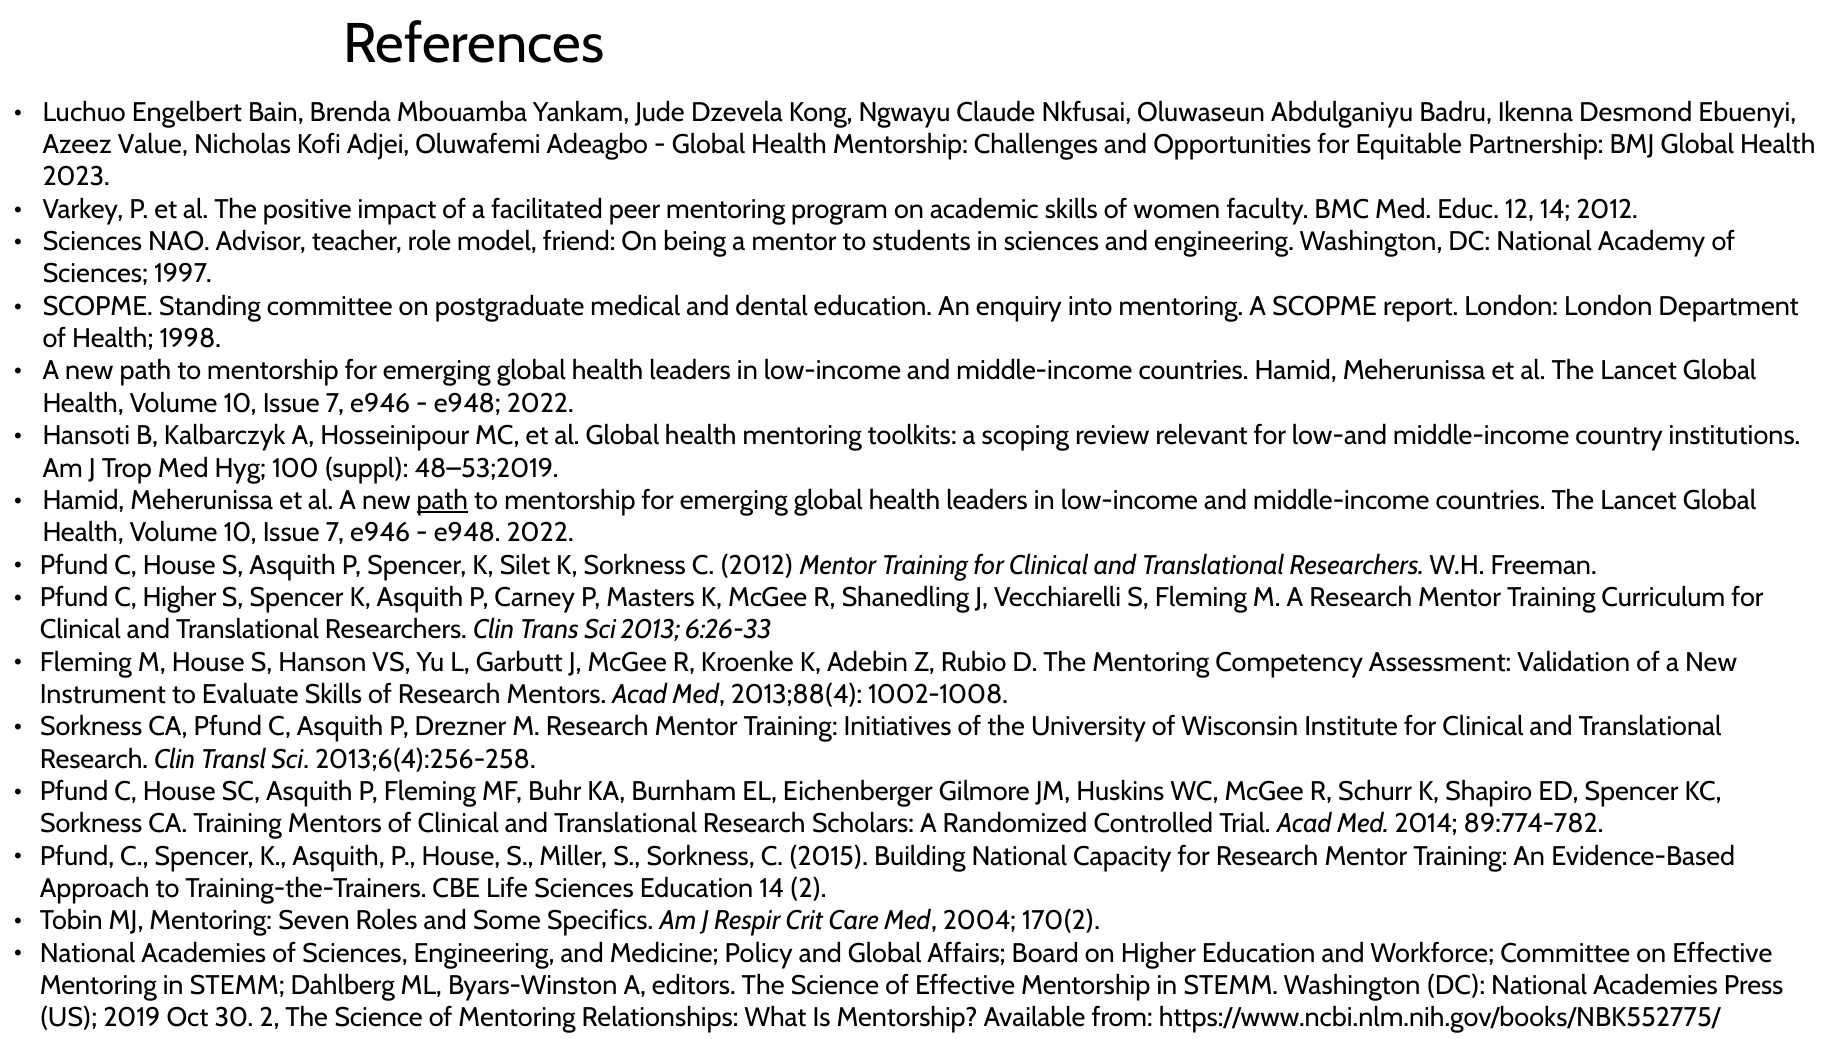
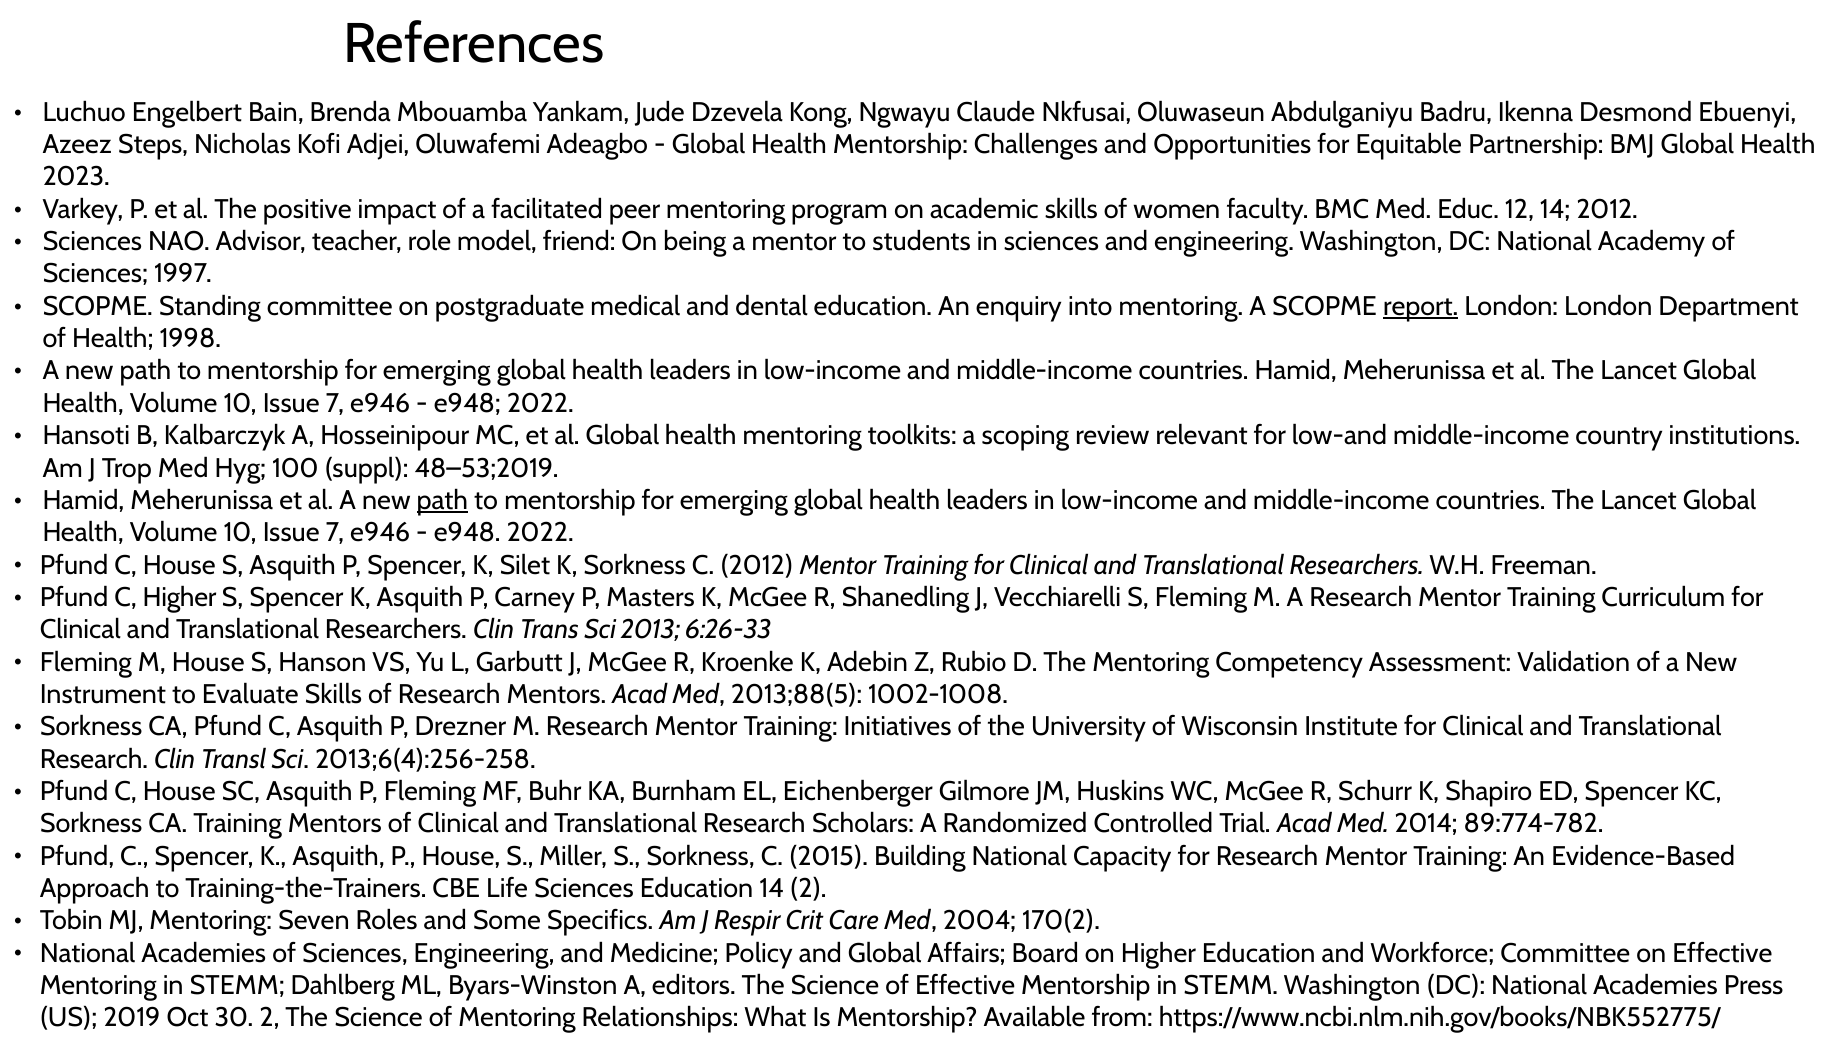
Value: Value -> Steps (153, 145)
report underline: none -> present (1421, 307)
2013;88(4: 2013;88(4 -> 2013;88(5 (797, 695)
